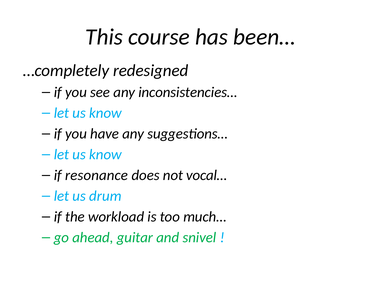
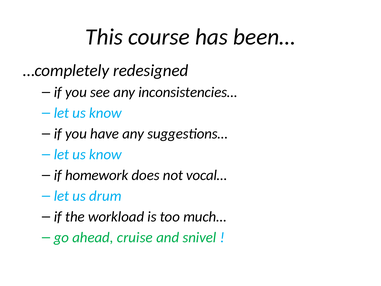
resonance: resonance -> homework (97, 175)
guitar: guitar -> cruise (135, 237)
